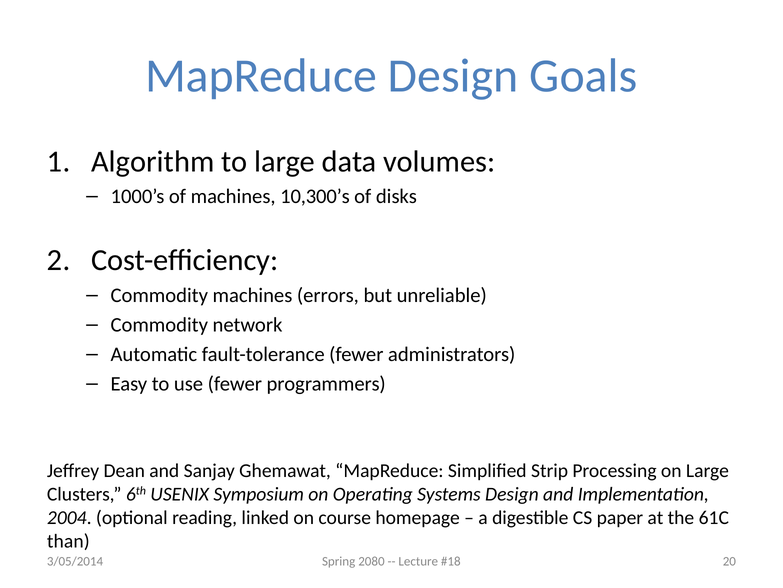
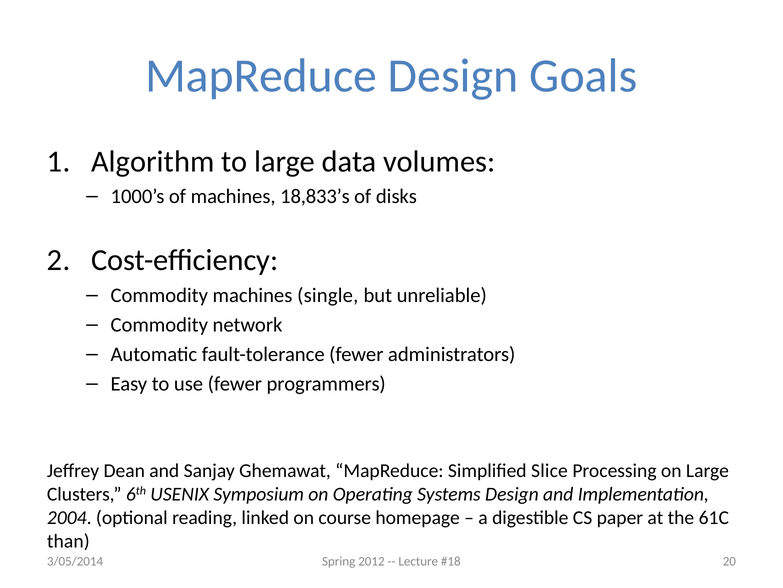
10,300’s: 10,300’s -> 18,833’s (315, 196)
errors: errors -> single (328, 295)
Strip: Strip -> Slice (549, 470)
2080: 2080 -> 2012 (371, 561)
